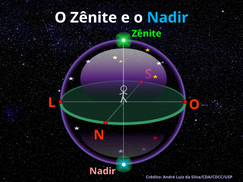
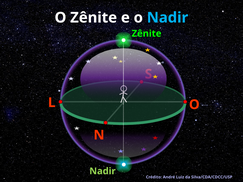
Nadir colour: pink -> light green (103, 171)
